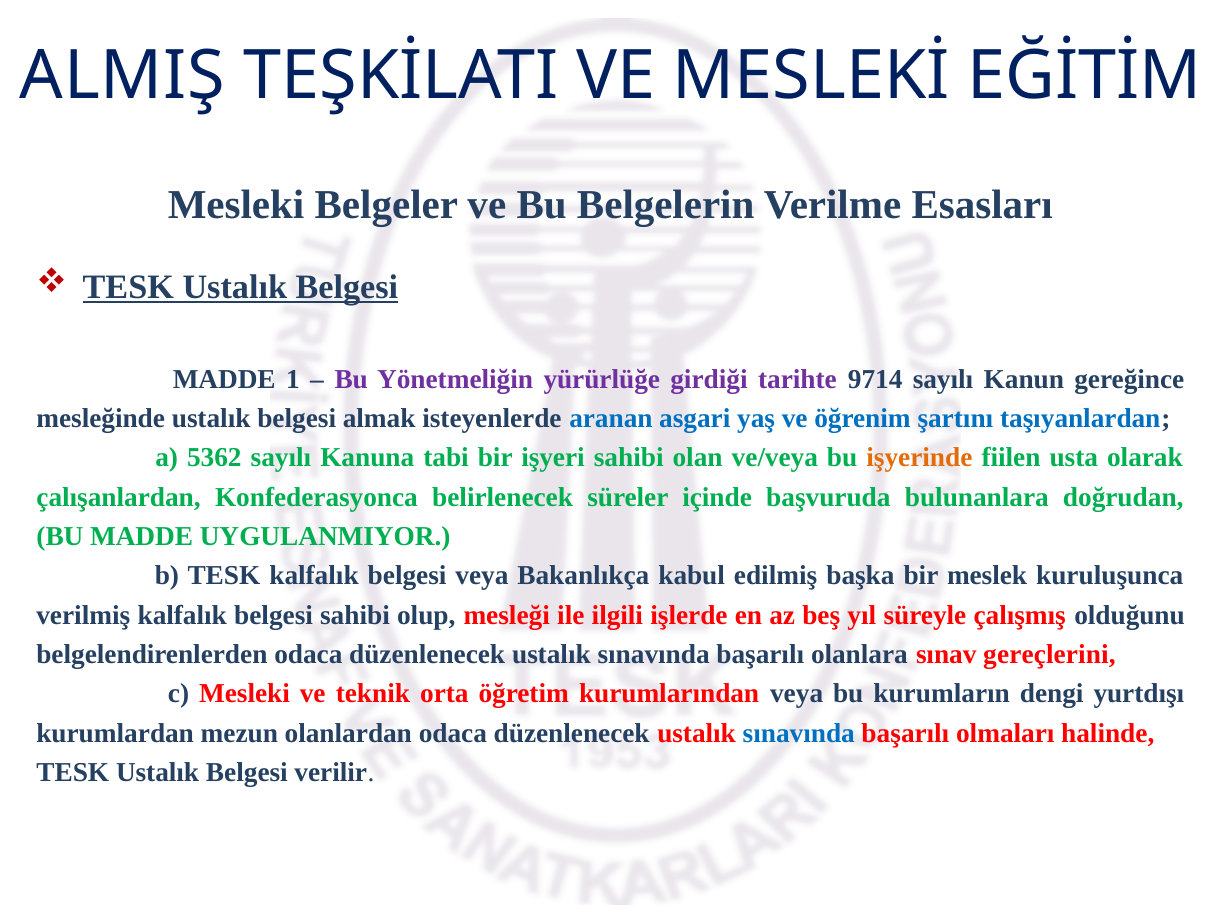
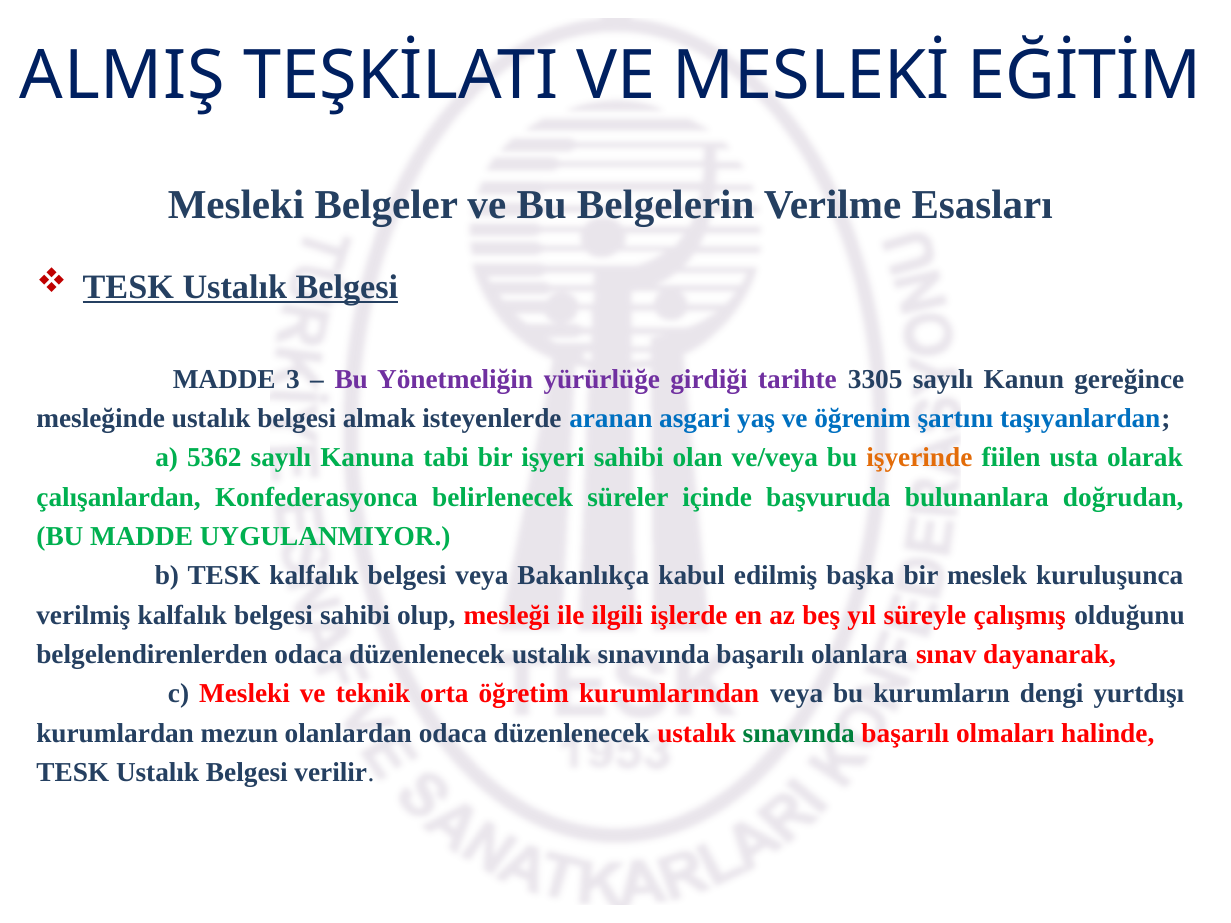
1: 1 -> 3 (293, 379)
9714: 9714 -> 3305 (875, 379)
gereçlerini: gereçlerini -> dayanarak (1050, 655)
sınavında colour: blue -> green (799, 733)
